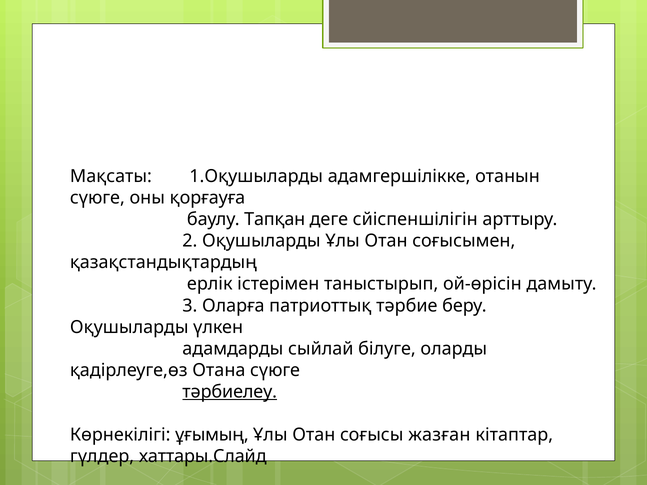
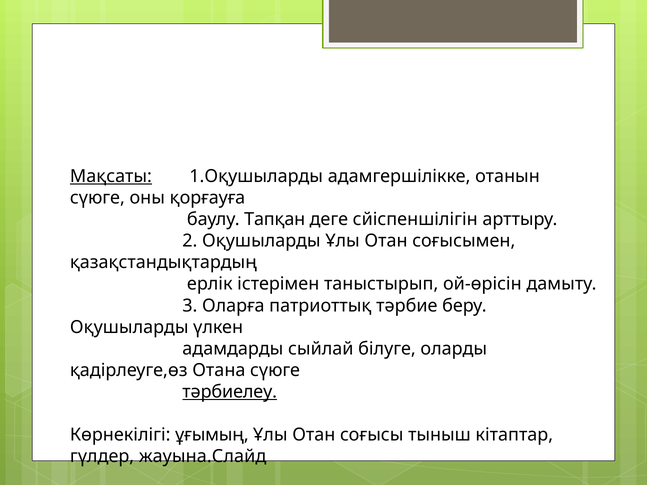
Мақсаты underline: none -> present (111, 176)
жазған: жазған -> тыныш (439, 435)
хаттары.Слайд: хаттары.Слайд -> жауына.Слайд (203, 457)
